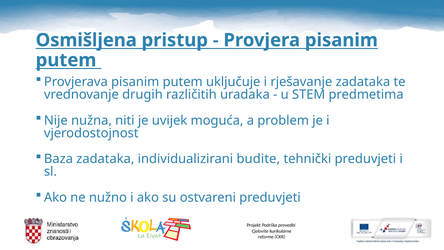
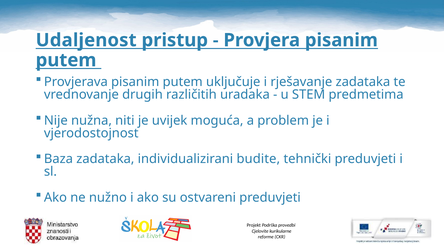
Osmišljena: Osmišljena -> Udaljenost (86, 40)
